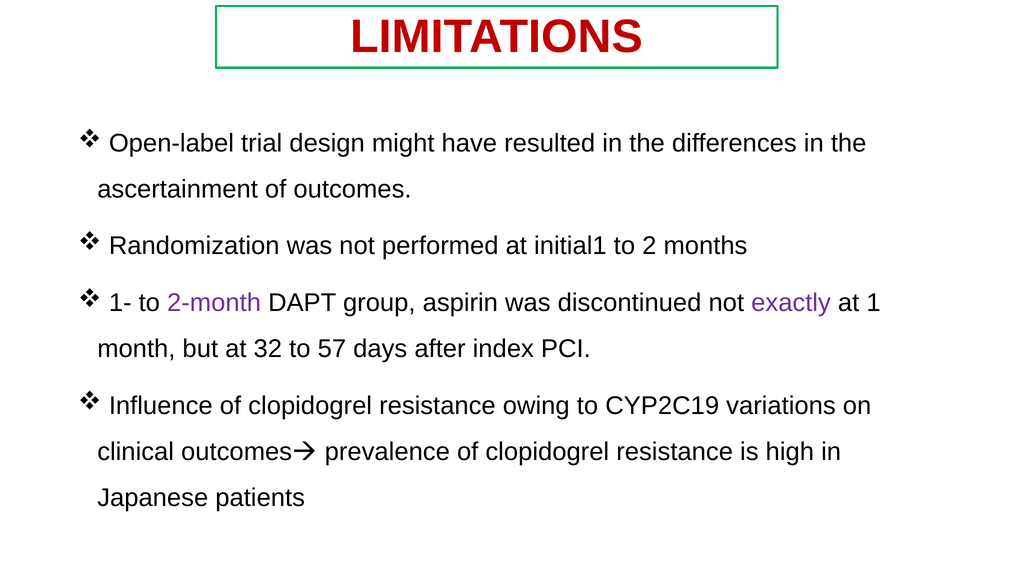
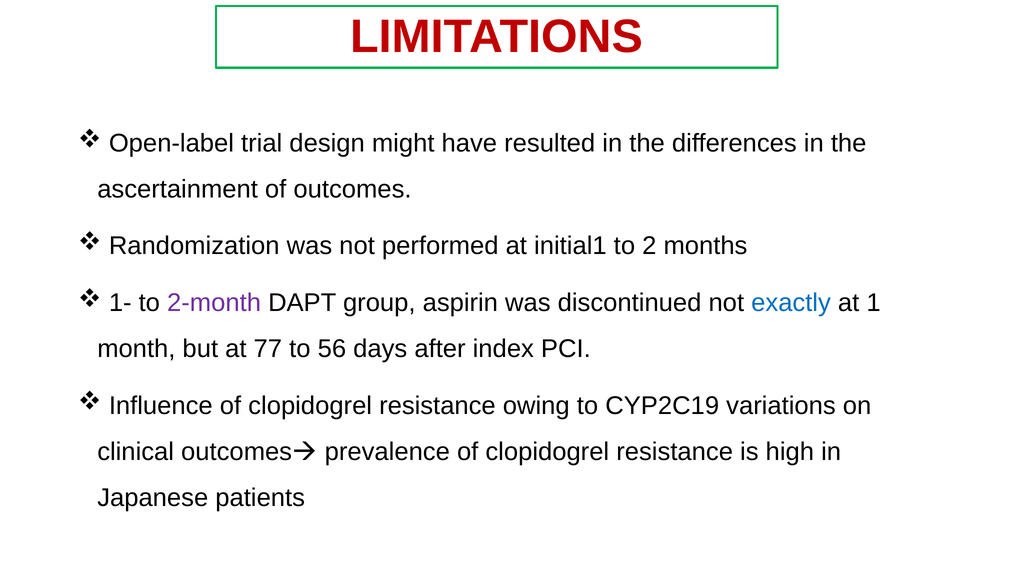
exactly colour: purple -> blue (791, 303)
32: 32 -> 77 (268, 349)
57: 57 -> 56 (332, 349)
